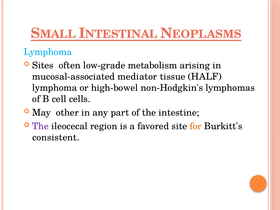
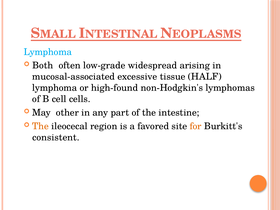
Sites: Sites -> Both (43, 66)
metabolism: metabolism -> widespread (152, 66)
mediator: mediator -> excessive (137, 77)
high-bowel: high-bowel -> high-found (115, 88)
The colour: purple -> orange (40, 126)
